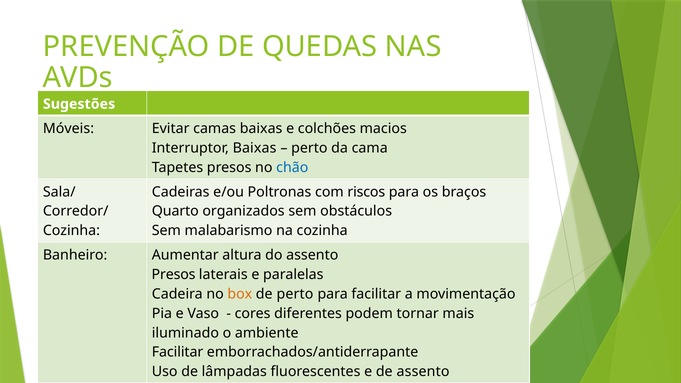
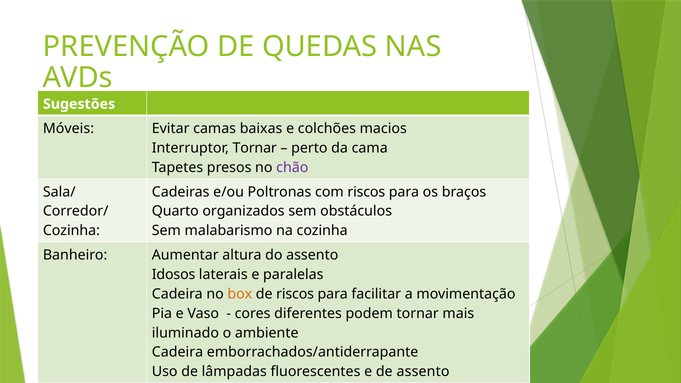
Interruptor Baixas: Baixas -> Tornar (255, 148)
chão colour: blue -> purple (292, 167)
Presos: Presos -> Idosos (174, 275)
de perto: perto -> riscos (295, 294)
Facilitar: Facilitar -> Cadeira (177, 352)
